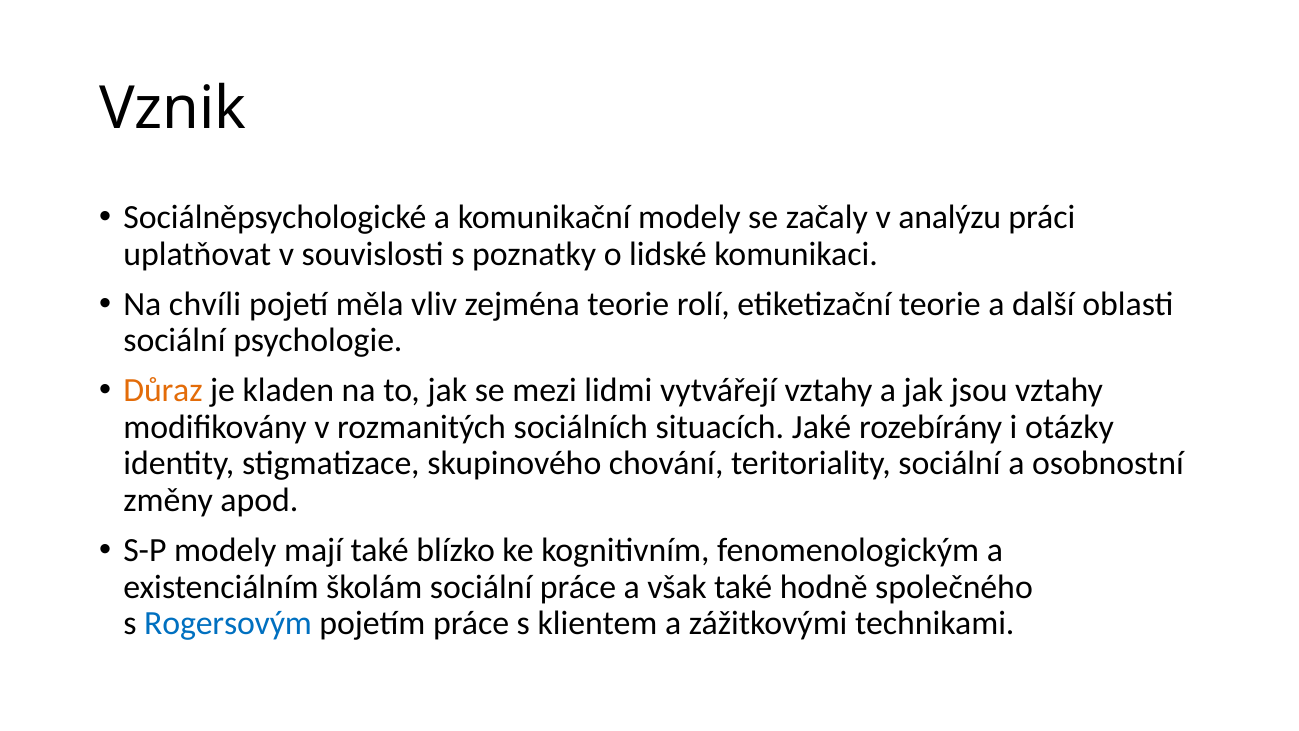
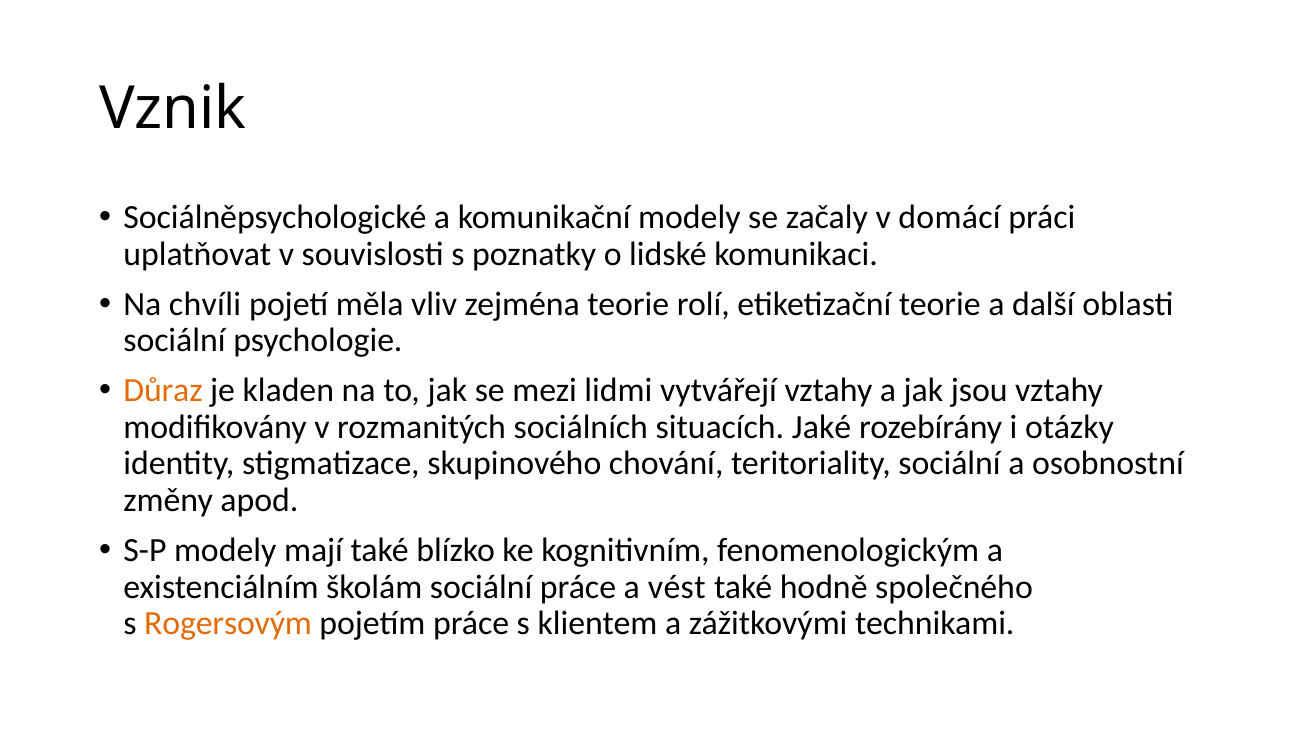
analýzu: analýzu -> domácí (950, 217)
však: však -> vést (677, 587)
Rogersovým colour: blue -> orange (228, 623)
